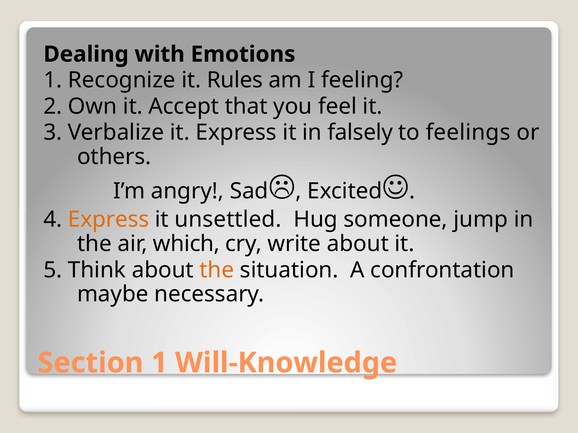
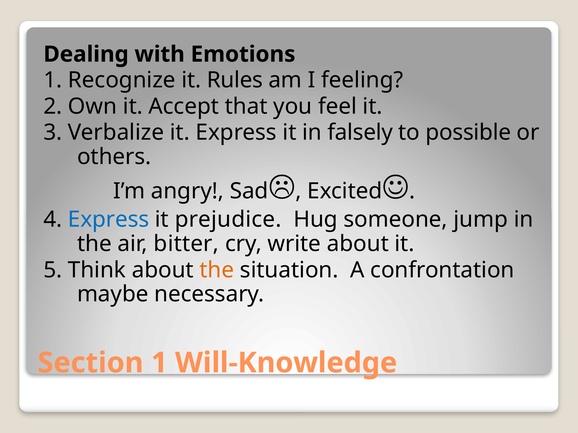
feelings: feelings -> possible (468, 133)
Express colour: orange -> blue (109, 220)
unsettled: unsettled -> prejudice (228, 220)
which: which -> bitter (186, 244)
